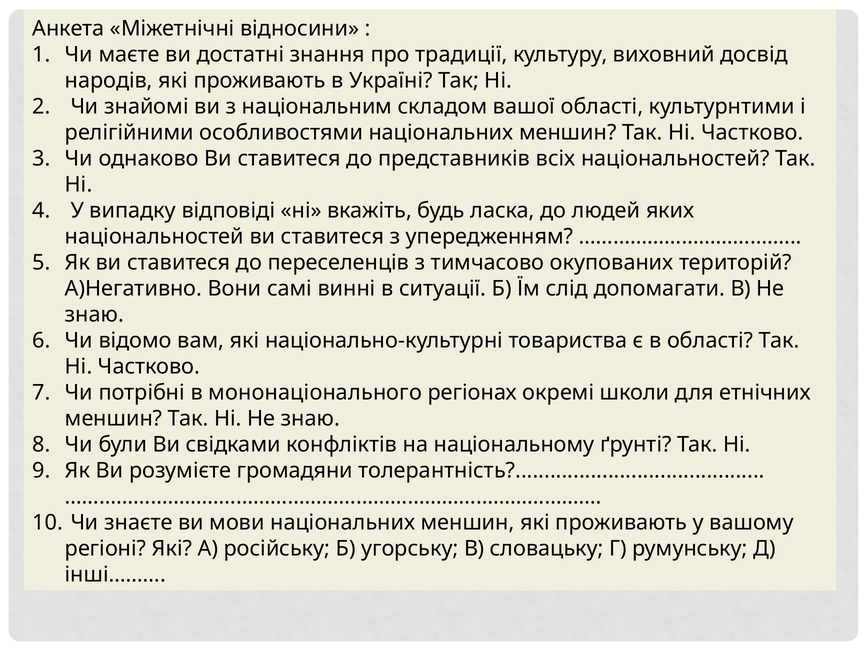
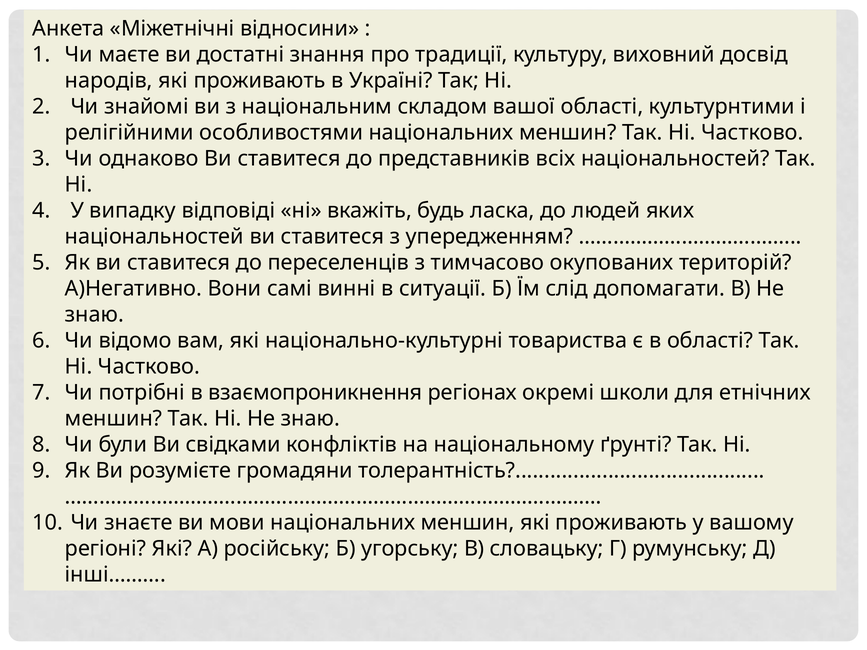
мононаціонального: мононаціонального -> взаємопроникнення (315, 393)
